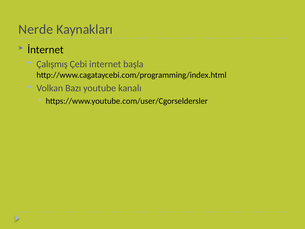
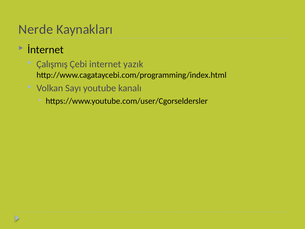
başla: başla -> yazık (133, 64)
Bazı: Bazı -> Sayı (73, 88)
